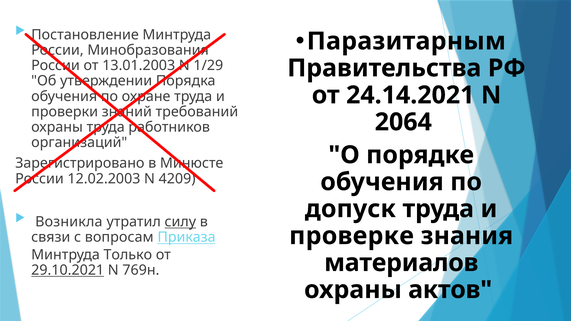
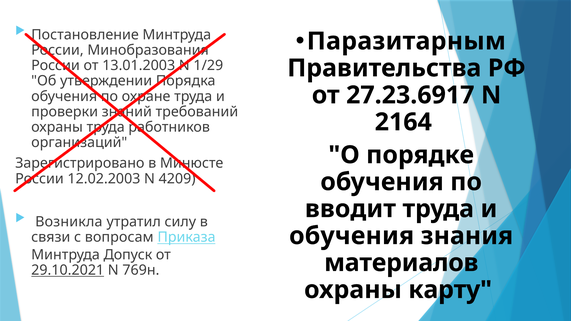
24.14.2021: 24.14.2021 -> 27.23.6917 (410, 95)
2064: 2064 -> 2164 (403, 122)
допуск: допуск -> вводит (350, 209)
силу underline: present -> none (180, 222)
проверке: проверке -> обучения (352, 236)
Только: Только -> Допуск (128, 255)
актов: актов -> карту (450, 290)
